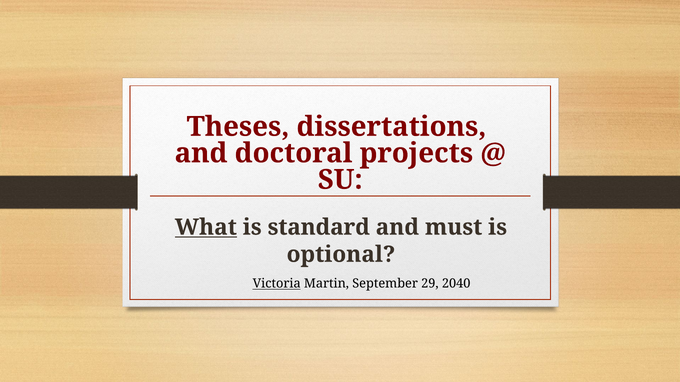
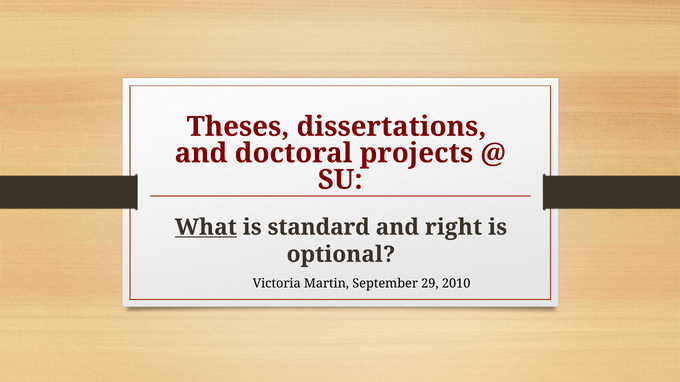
must: must -> right (454, 227)
Victoria underline: present -> none (277, 284)
2040: 2040 -> 2010 (456, 284)
